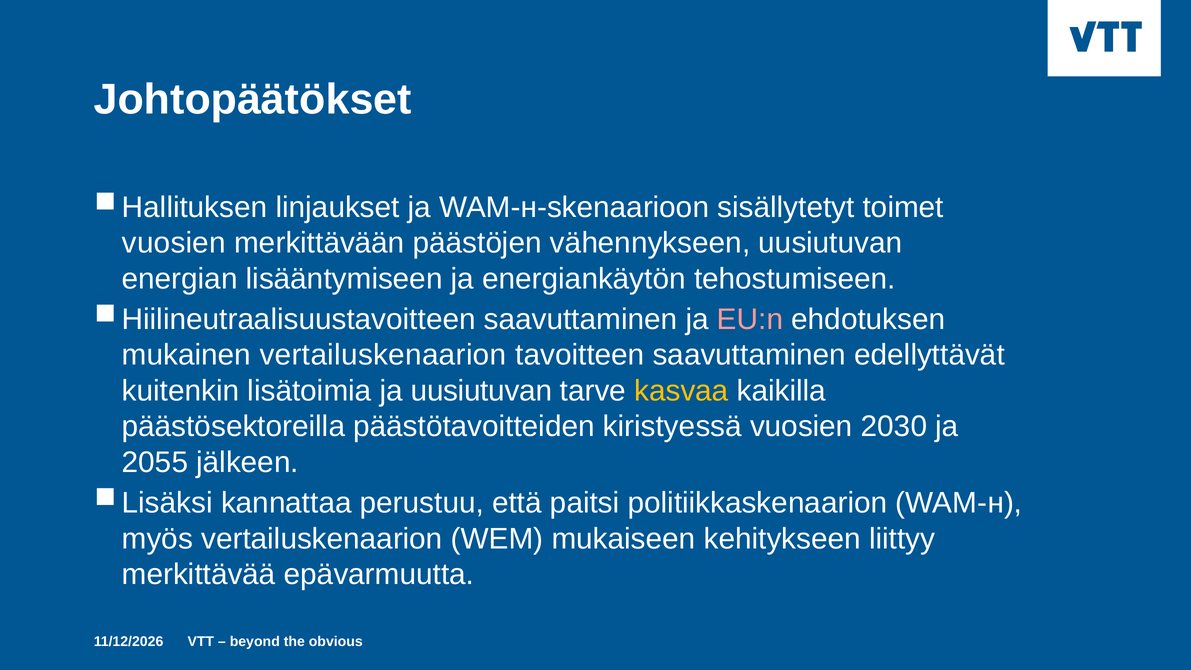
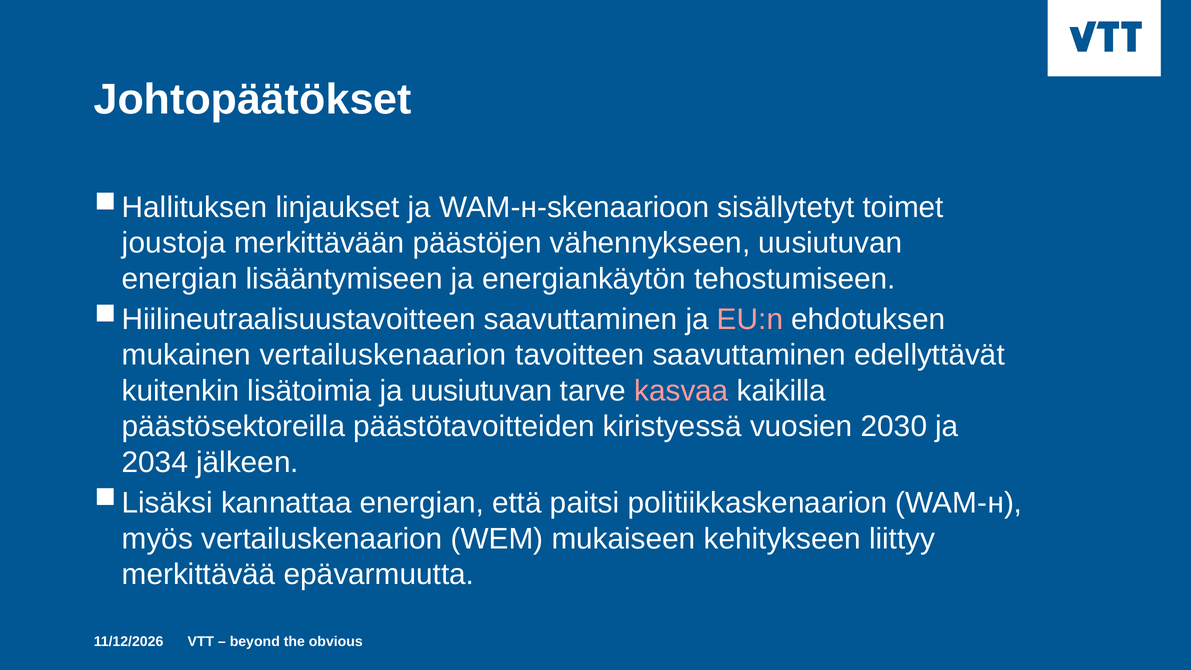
vuosien: vuosien -> joustoja (174, 243)
kasvaa colour: yellow -> pink (681, 391)
2055: 2055 -> 2034 (155, 462)
kannattaa perustuu: perustuu -> energian (422, 503)
